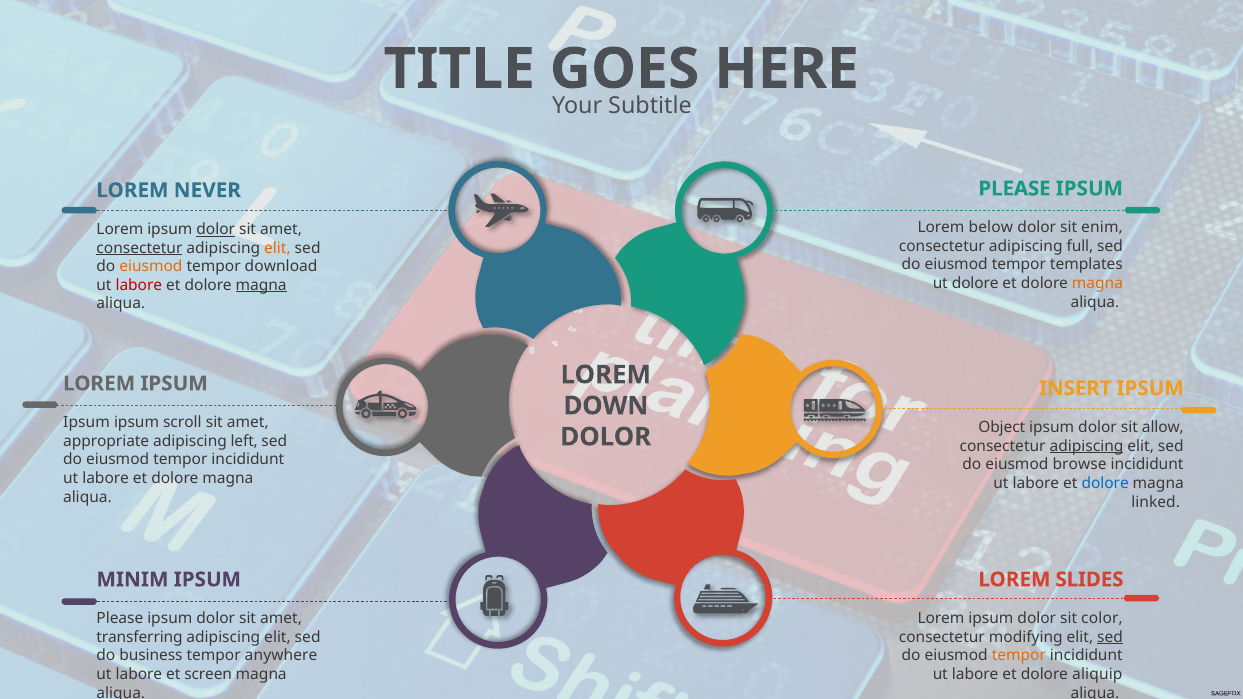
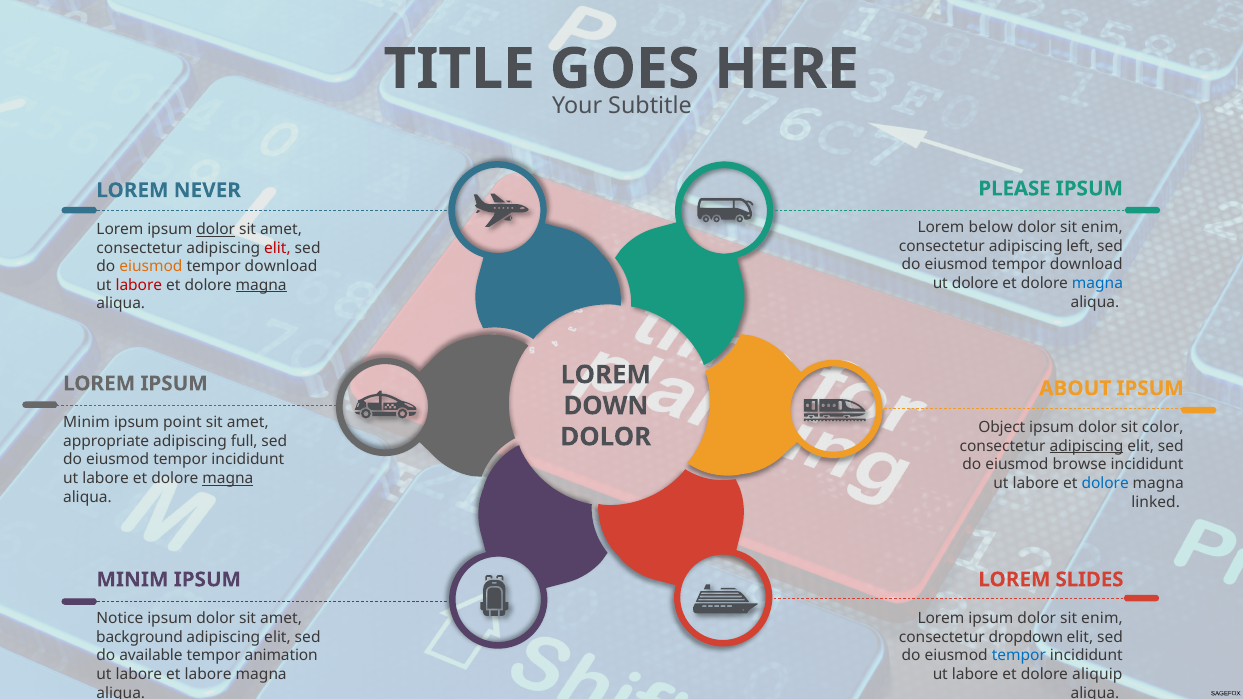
full: full -> left (1080, 246)
consectetur underline: present -> none (139, 248)
elit colour: orange -> red (277, 248)
templates: templates -> download (1086, 265)
magna colour: orange -> blue (1097, 284)
INSERT: INSERT -> ABOUT (1075, 388)
Ipsum: Ipsum -> Minim (87, 423)
scroll: scroll -> point (182, 423)
allow: allow -> color (1163, 427)
left: left -> full (244, 441)
magna underline: none -> present (228, 479)
Please: Please -> Notice (120, 619)
ipsum dolor sit color: color -> enim (1102, 619)
transferring: transferring -> background (140, 637)
modifying: modifying -> dropdown (1026, 637)
sed underline: present -> none (1110, 637)
business: business -> available (151, 656)
anywhere: anywhere -> animation (281, 656)
tempor colour: orange -> blue (1019, 656)
et screen: screen -> labore (208, 675)
